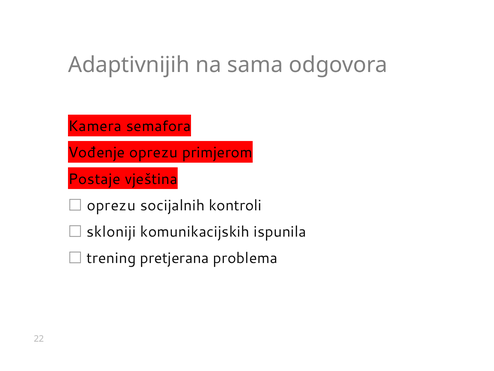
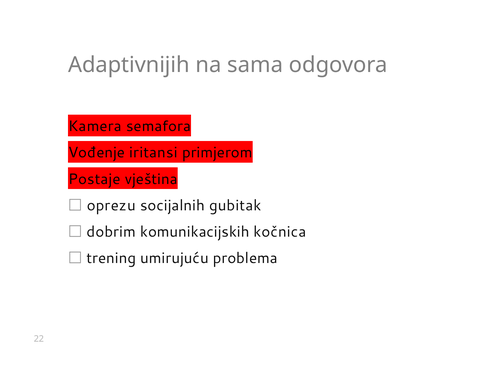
Vođenje oprezu: oprezu -> iritansi (153, 152)
kontroli: kontroli -> gubitak (235, 205)
skloniji: skloniji -> dobrim (111, 231)
ispunila: ispunila -> kočnica (280, 231)
pretjerana: pretjerana -> umirujuću (174, 258)
